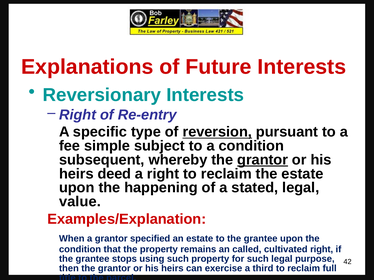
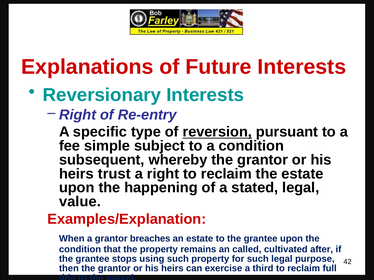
grantor underline: present -> none (263, 160)
deed: deed -> trust (114, 174)
specified: specified -> breaches (150, 239)
cultivated right: right -> after (322, 250)
